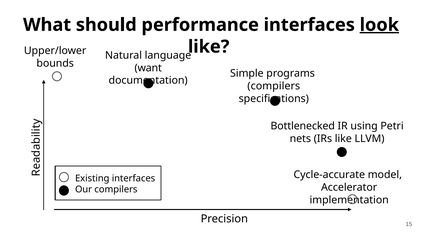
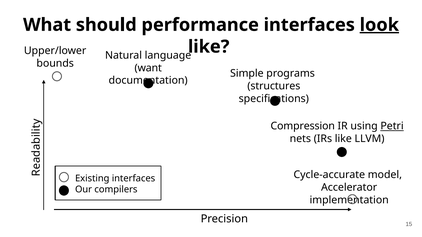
compilers: compilers -> structures (274, 86)
Bottlenecked: Bottlenecked -> Compression (303, 126)
Petri underline: none -> present (392, 126)
